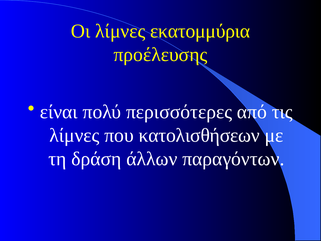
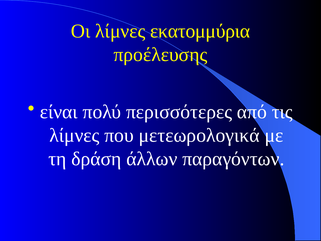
κατολισθήσεων: κατολισθήσεων -> μετεωρολογικά (199, 135)
